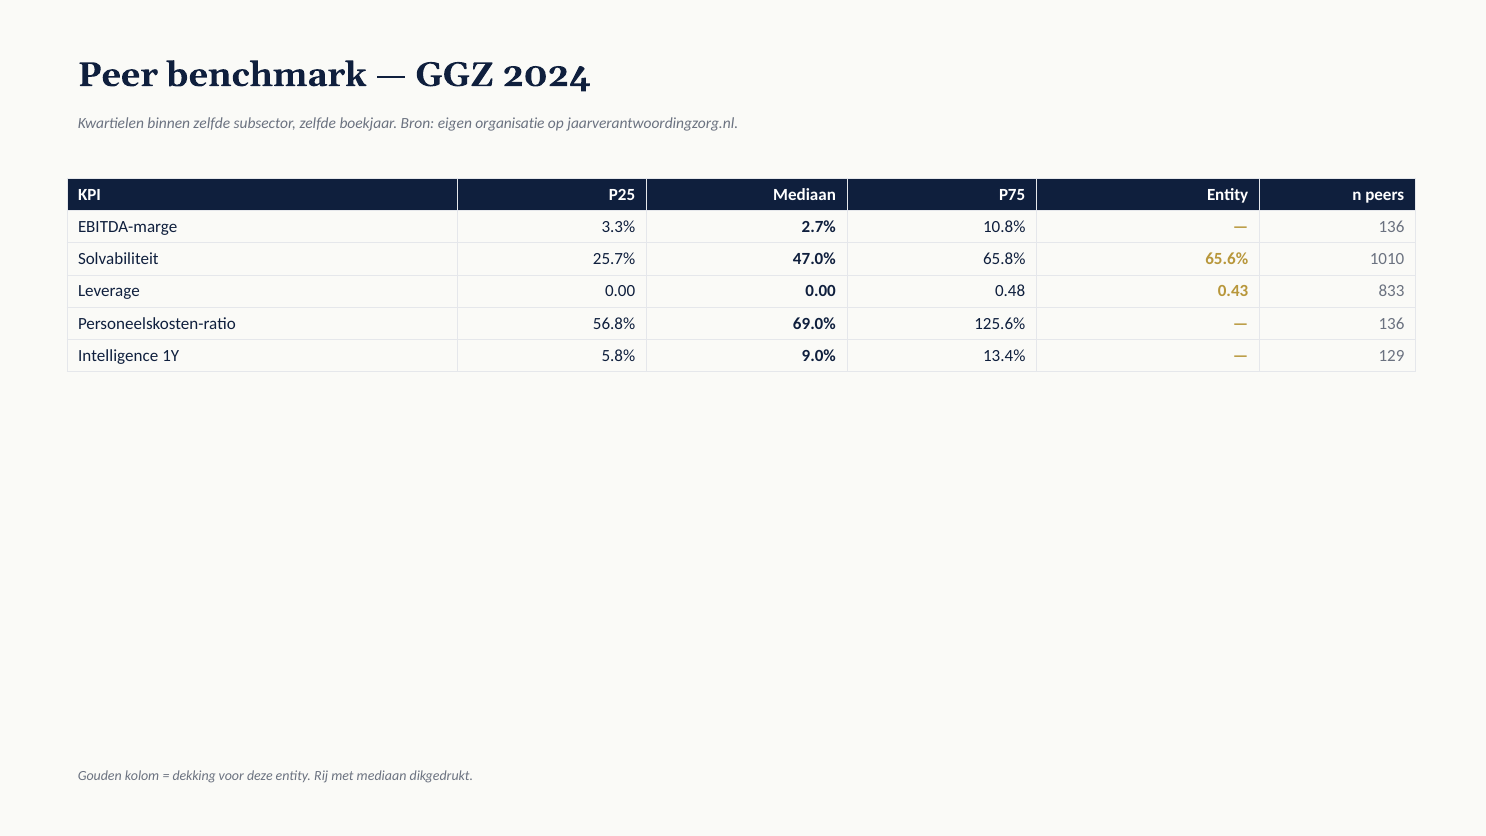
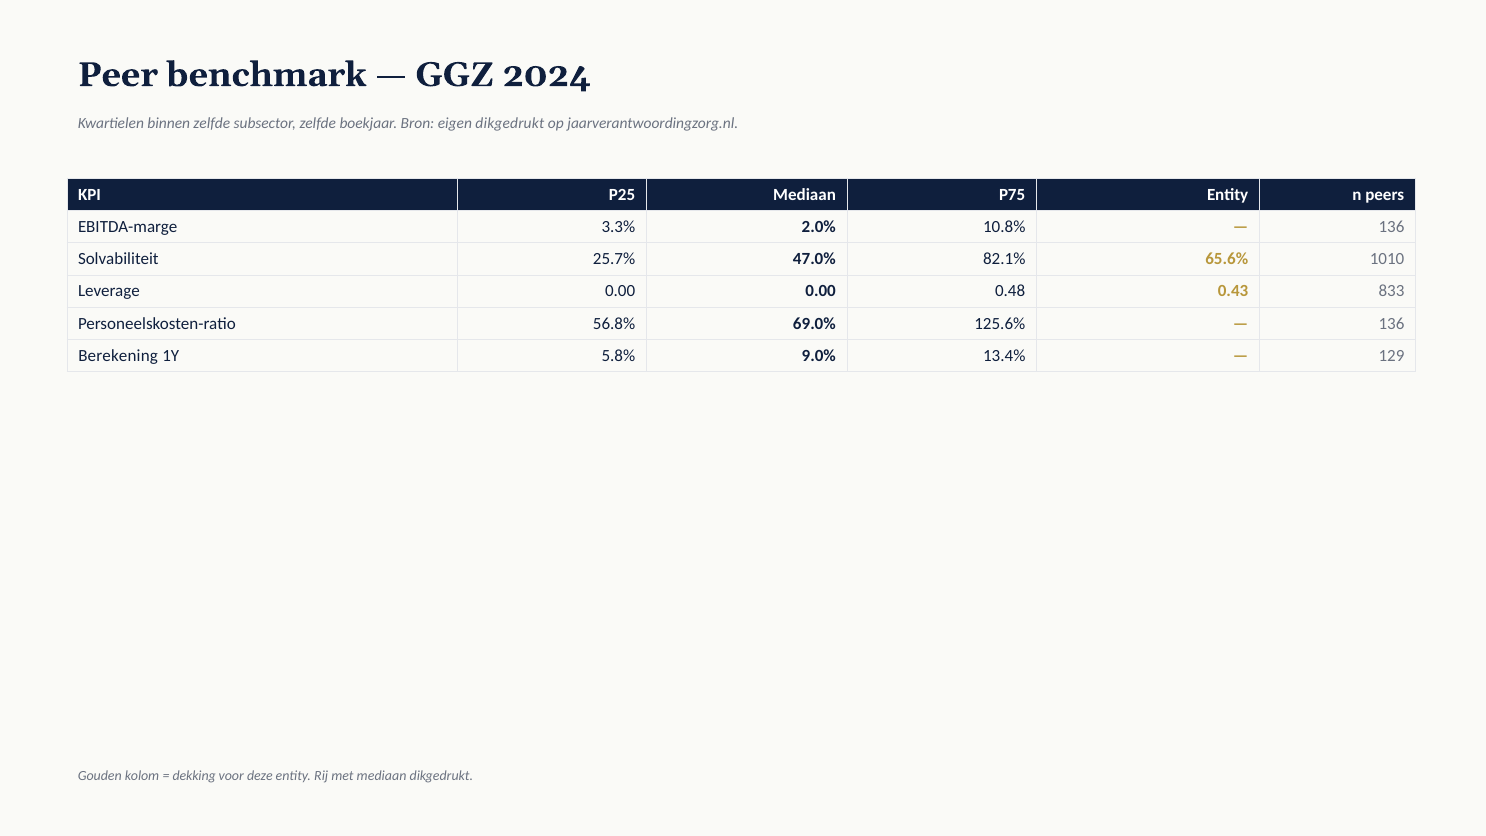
eigen organisatie: organisatie -> dikgedrukt (510, 124)
2.7%: 2.7% -> 2.0% (819, 227)
65.8%: 65.8% -> 82.1% (1004, 259)
Intelligence: Intelligence -> Berekening (118, 356)
